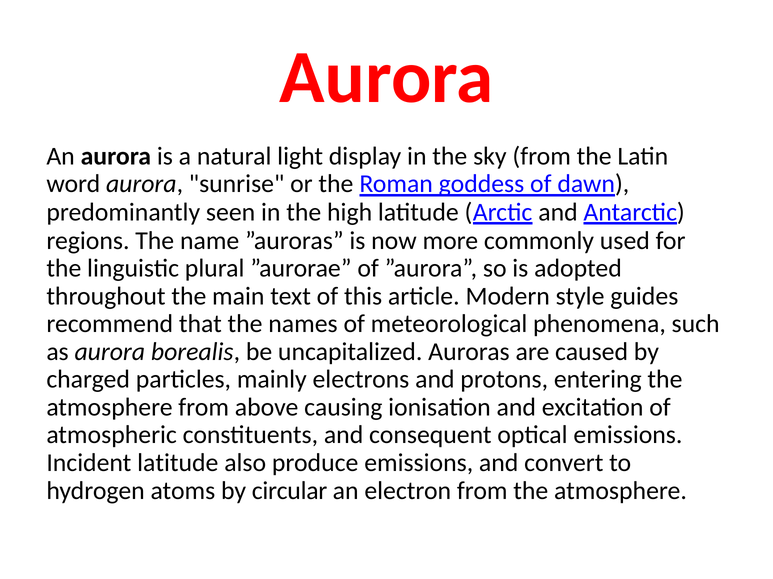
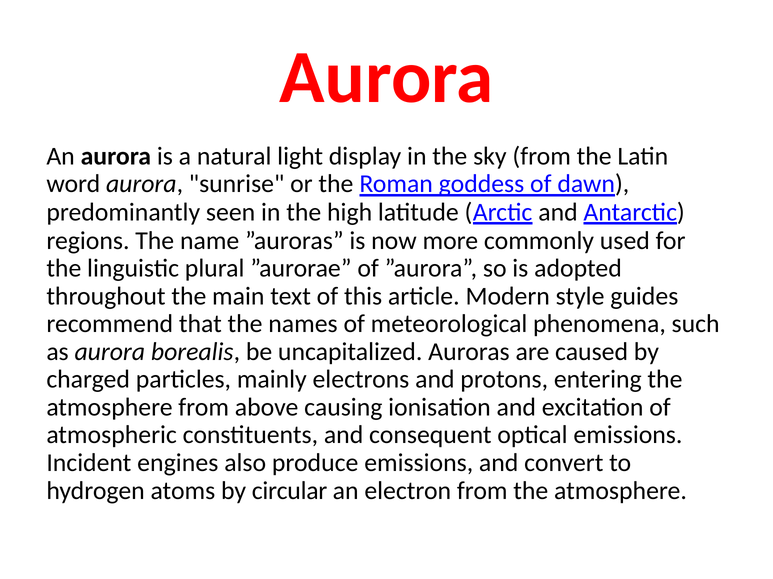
Incident latitude: latitude -> engines (178, 463)
